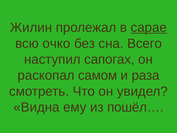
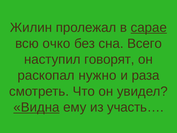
сапогах: сапогах -> говорят (109, 59)
самом: самом -> нужно (97, 75)
Видна underline: none -> present (36, 107)
пошёл…: пошёл… -> участь… (135, 107)
